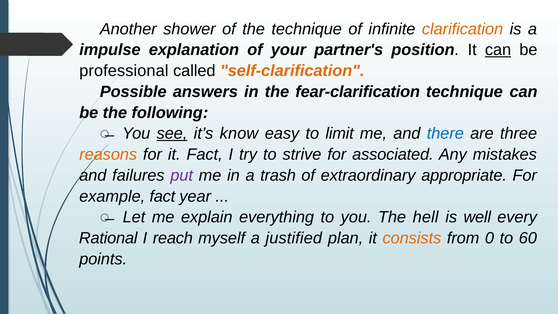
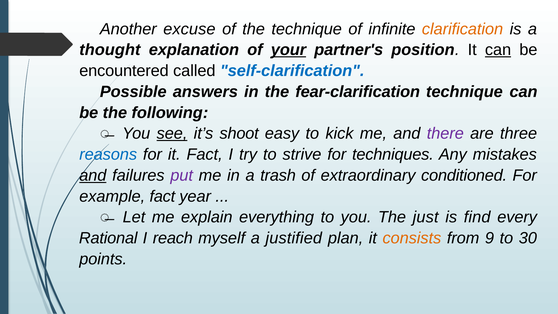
shower: shower -> excuse (189, 29)
impulse: impulse -> thought (110, 50)
your underline: none -> present (288, 50)
professional: professional -> encountered (124, 71)
self-clarification colour: orange -> blue (292, 71)
know: know -> shoot (239, 133)
limit: limit -> kick (340, 133)
there colour: blue -> purple (445, 133)
reasons colour: orange -> blue (108, 154)
associated: associated -> techniques (393, 154)
and underline: none -> present (93, 175)
appropriate: appropriate -> conditioned (464, 175)
hell: hell -> just (426, 217)
well: well -> find (477, 217)
0: 0 -> 9 (489, 238)
60: 60 -> 30 (528, 238)
